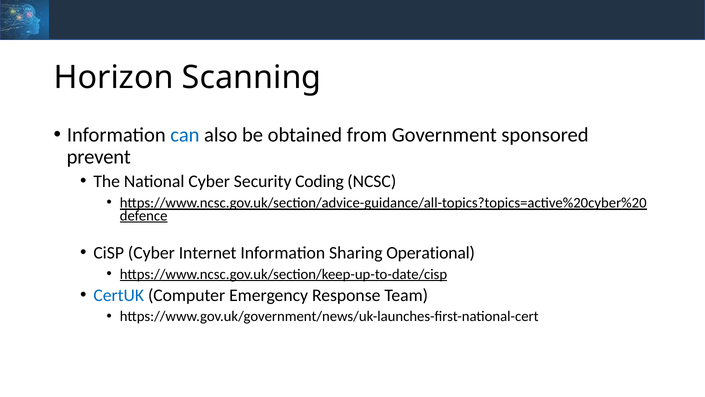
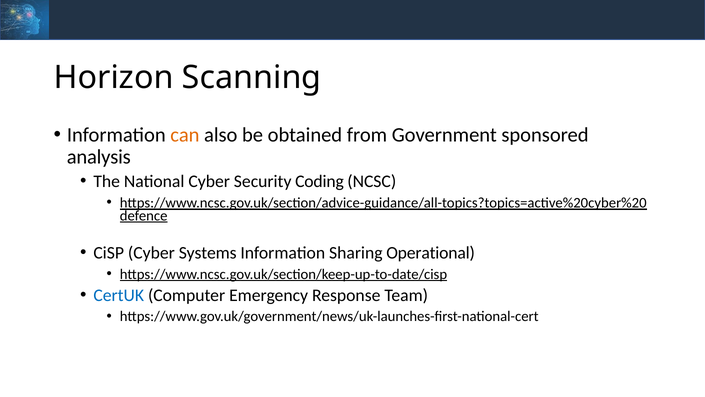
can colour: blue -> orange (185, 135)
prevent: prevent -> analysis (99, 157)
Internet: Internet -> Systems (208, 252)
